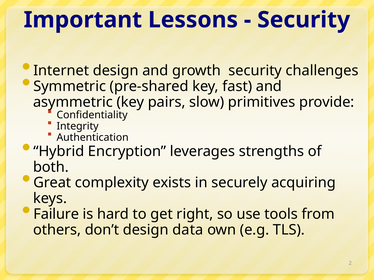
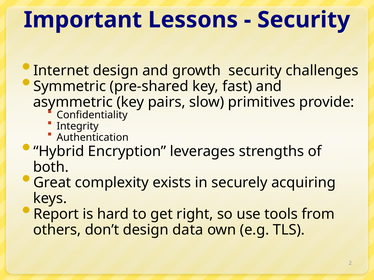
Failure: Failure -> Report (56, 214)
